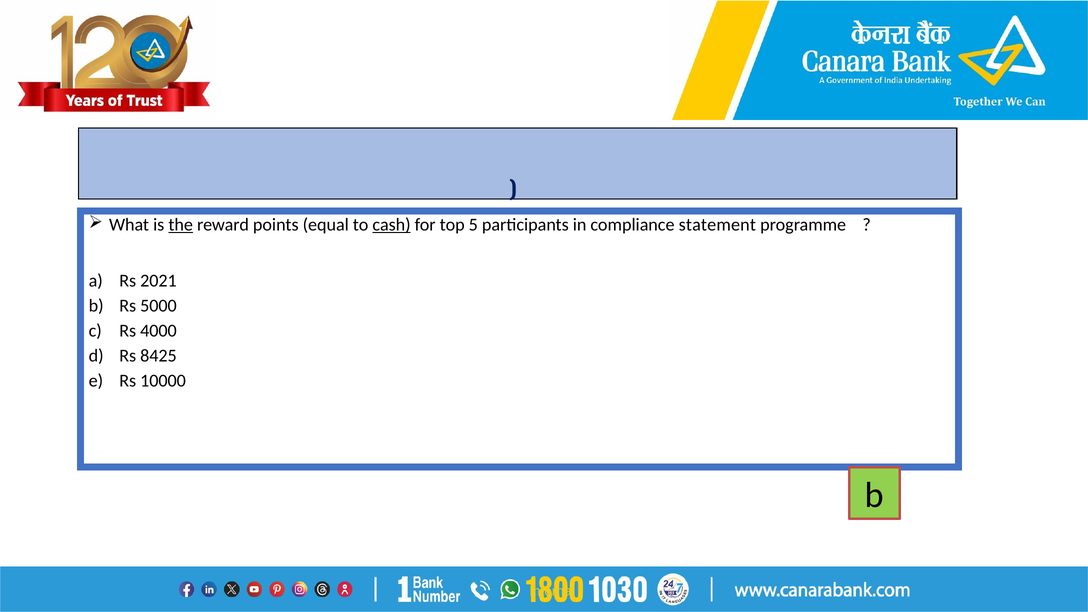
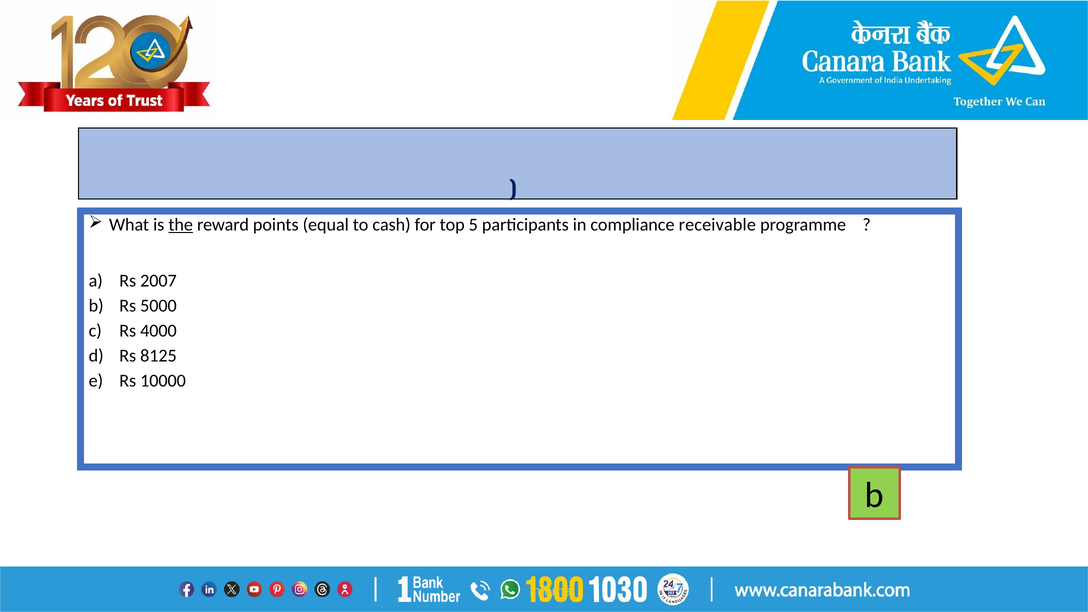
cash underline: present -> none (392, 225)
statement: statement -> receivable (717, 225)
2021: 2021 -> 2007 (158, 281)
8425: 8425 -> 8125 (158, 356)
